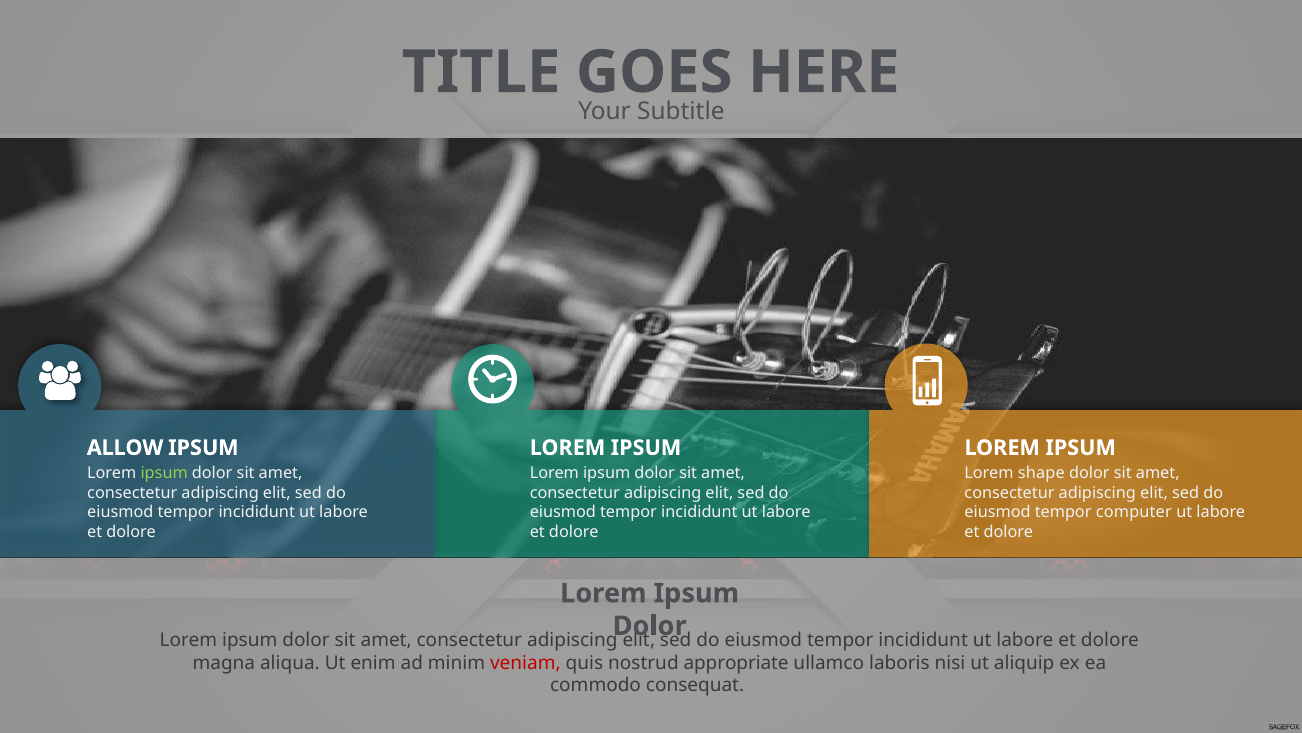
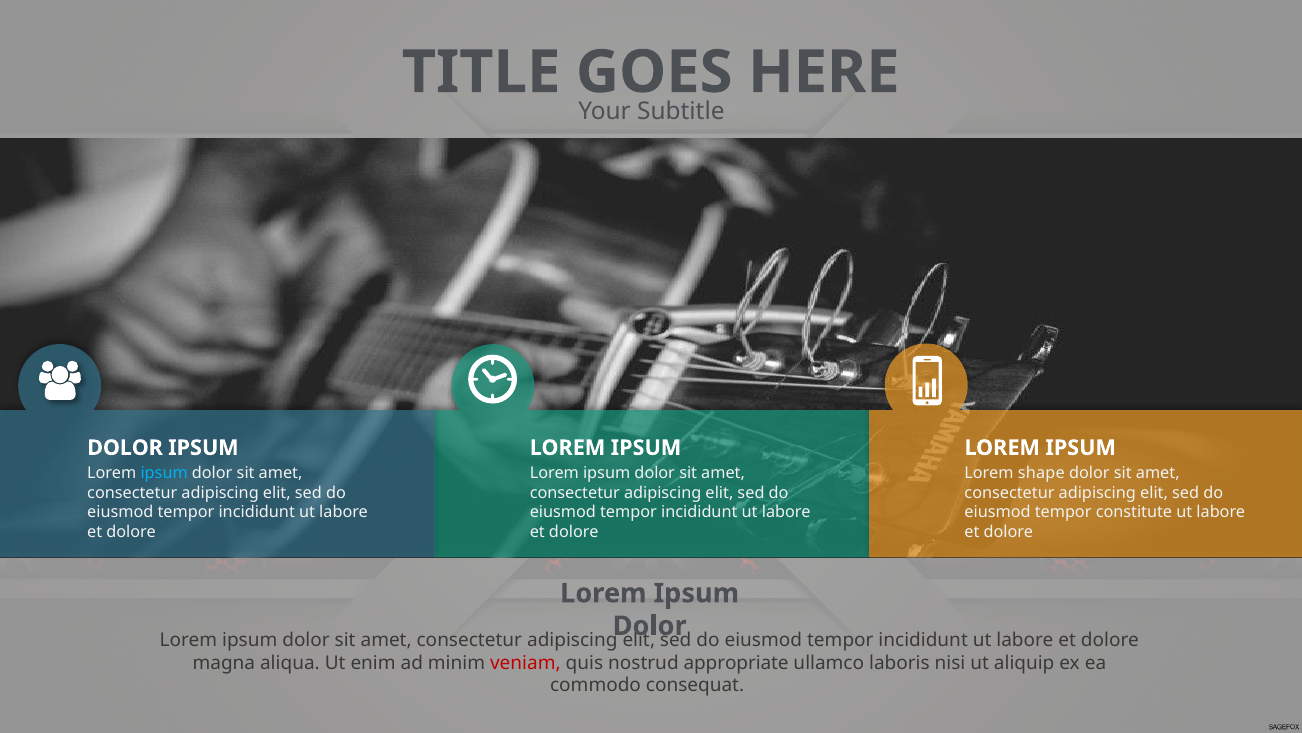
ALLOW: ALLOW -> DOLOR (125, 447)
ipsum colour: light green -> light blue (164, 473)
computer: computer -> constitute (1134, 512)
